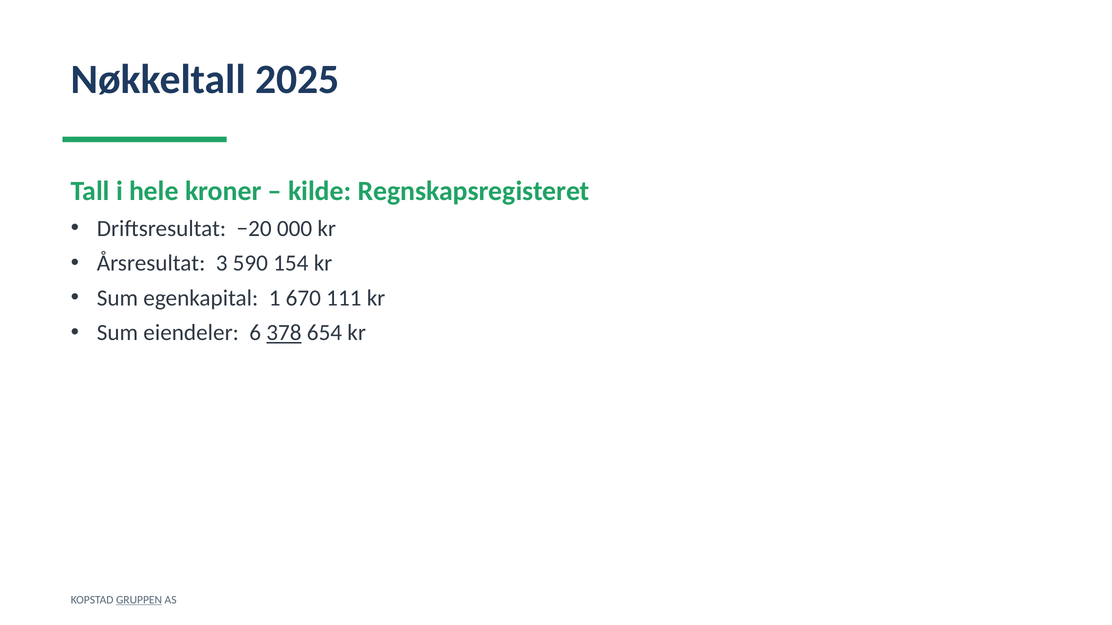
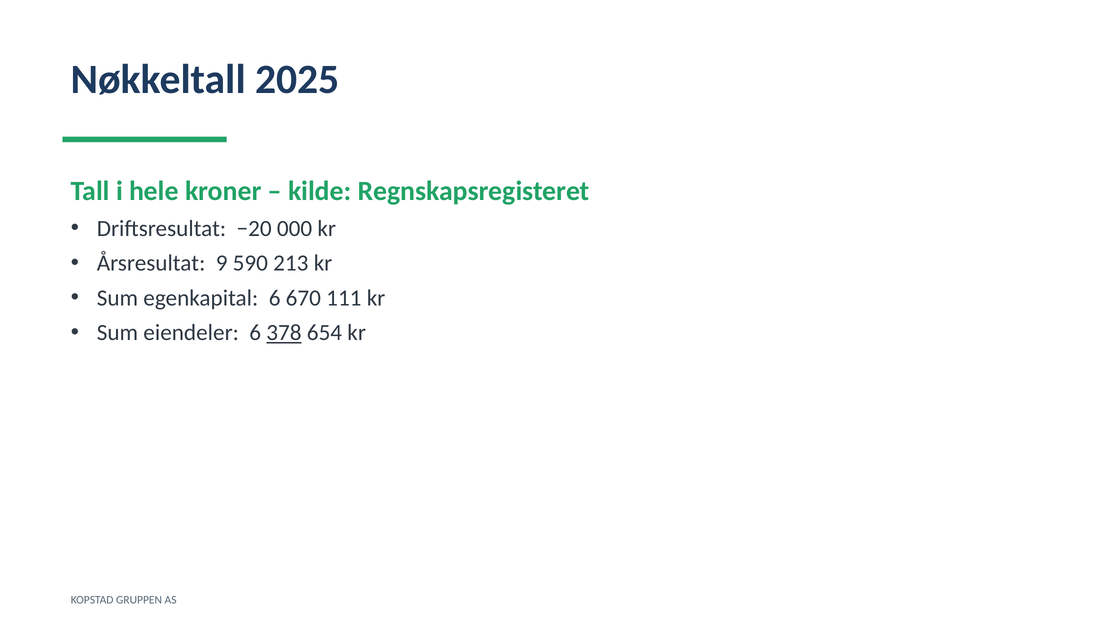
3: 3 -> 9 (222, 263)
154: 154 -> 213 (291, 263)
egenkapital 1: 1 -> 6 (275, 298)
GRUPPEN underline: present -> none (139, 600)
